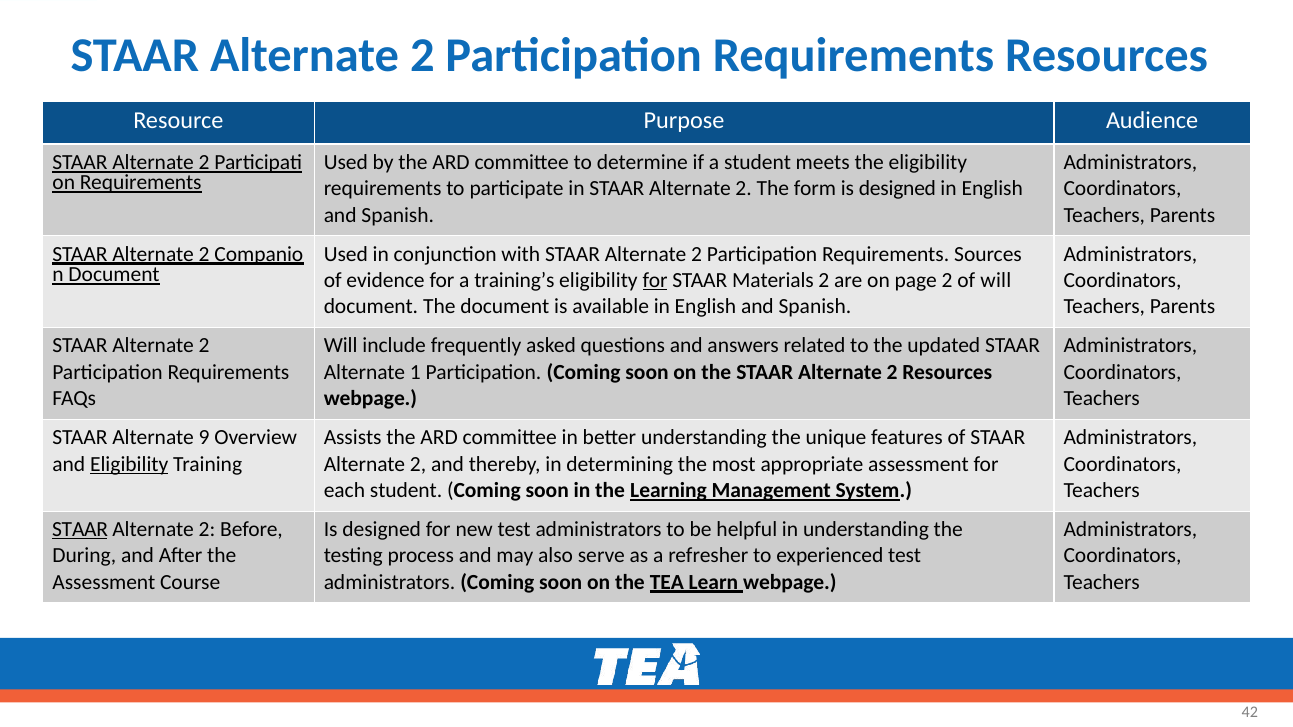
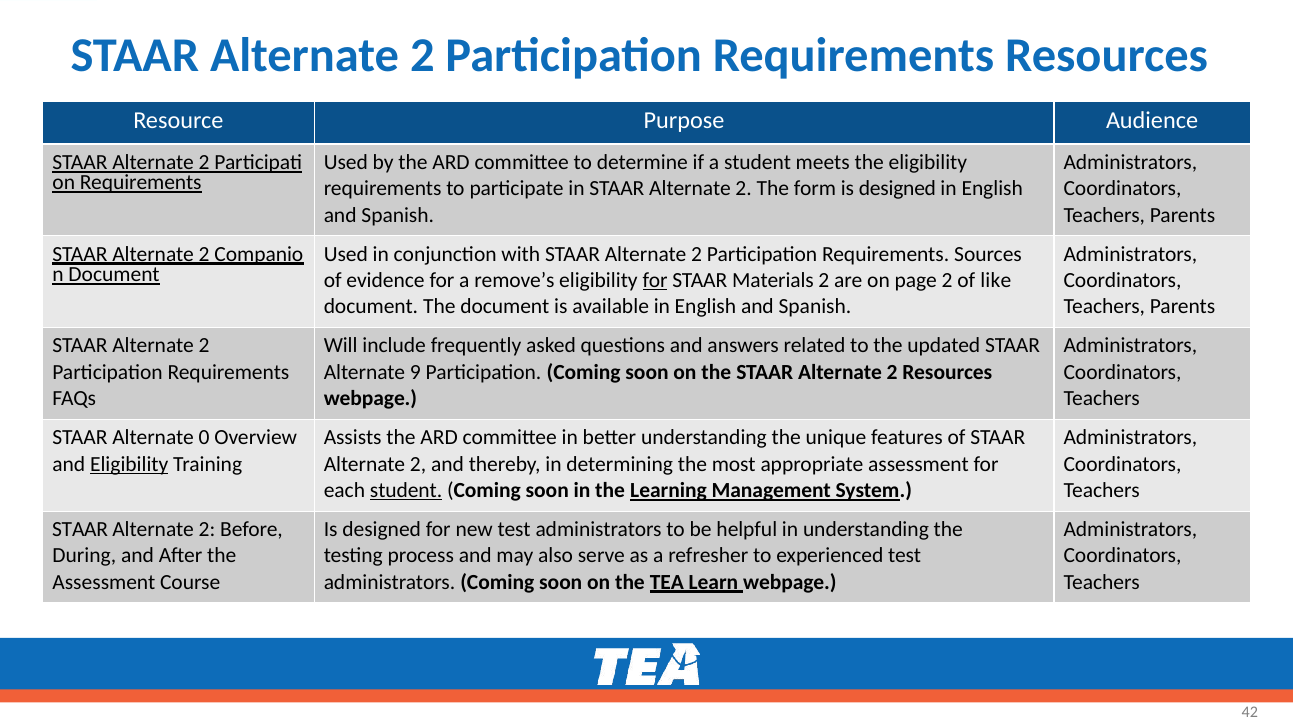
training’s: training’s -> remove’s (514, 280)
of will: will -> like (996, 280)
1: 1 -> 9 (415, 372)
9: 9 -> 0 (204, 438)
student underline: none -> present (406, 490)
STAAR underline: present -> none (80, 530)
